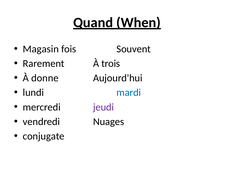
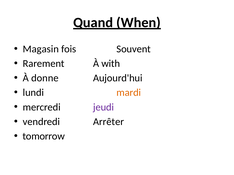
trois: trois -> with (111, 64)
mardi colour: blue -> orange (129, 93)
Nuages: Nuages -> Arrêter (109, 122)
conjugate: conjugate -> tomorrow (44, 137)
